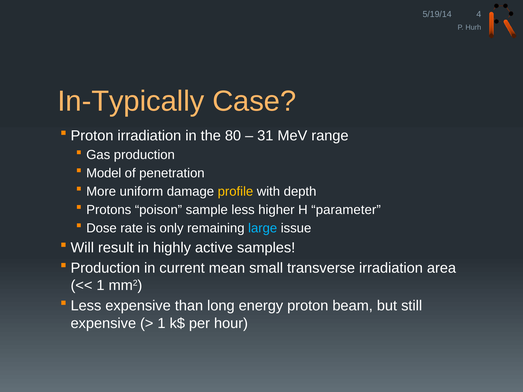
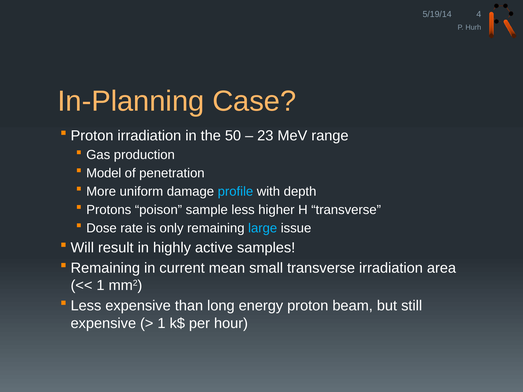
In-Typically: In-Typically -> In-Planning (131, 101)
80: 80 -> 50 (233, 136)
31: 31 -> 23 (265, 136)
profile colour: yellow -> light blue (235, 192)
H parameter: parameter -> transverse (346, 210)
Production: Production -> Remaining (105, 268)
